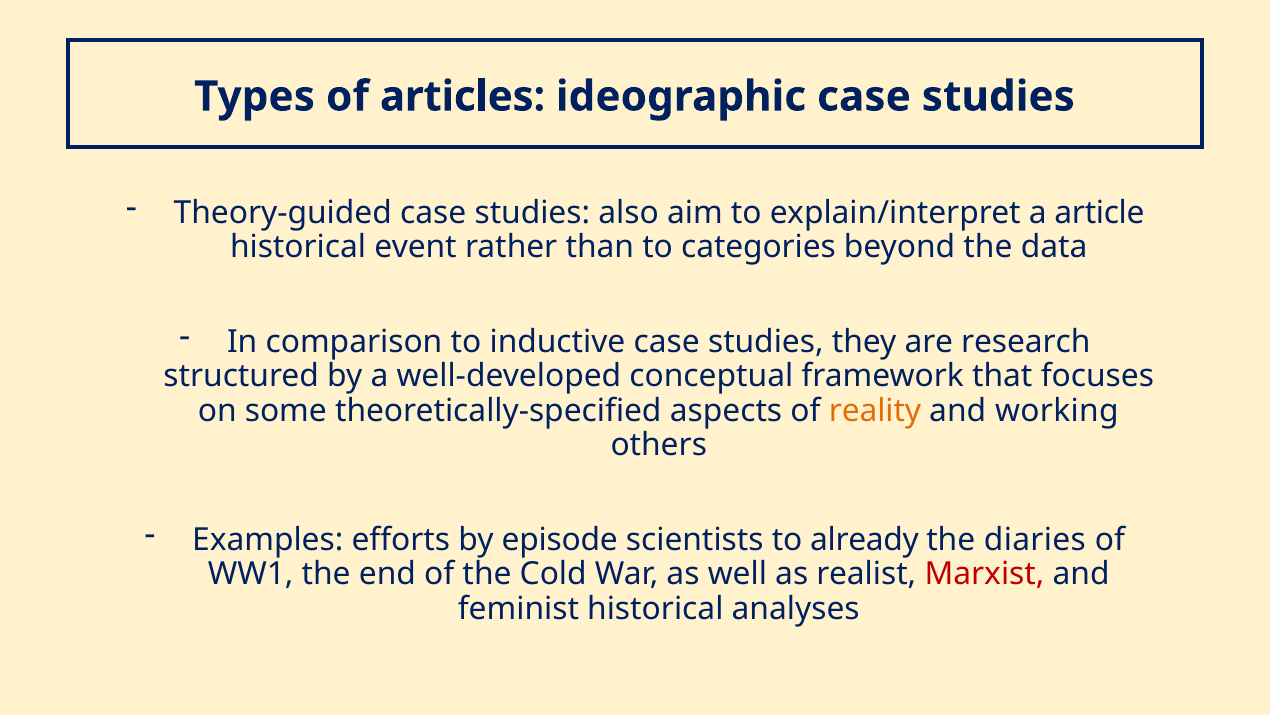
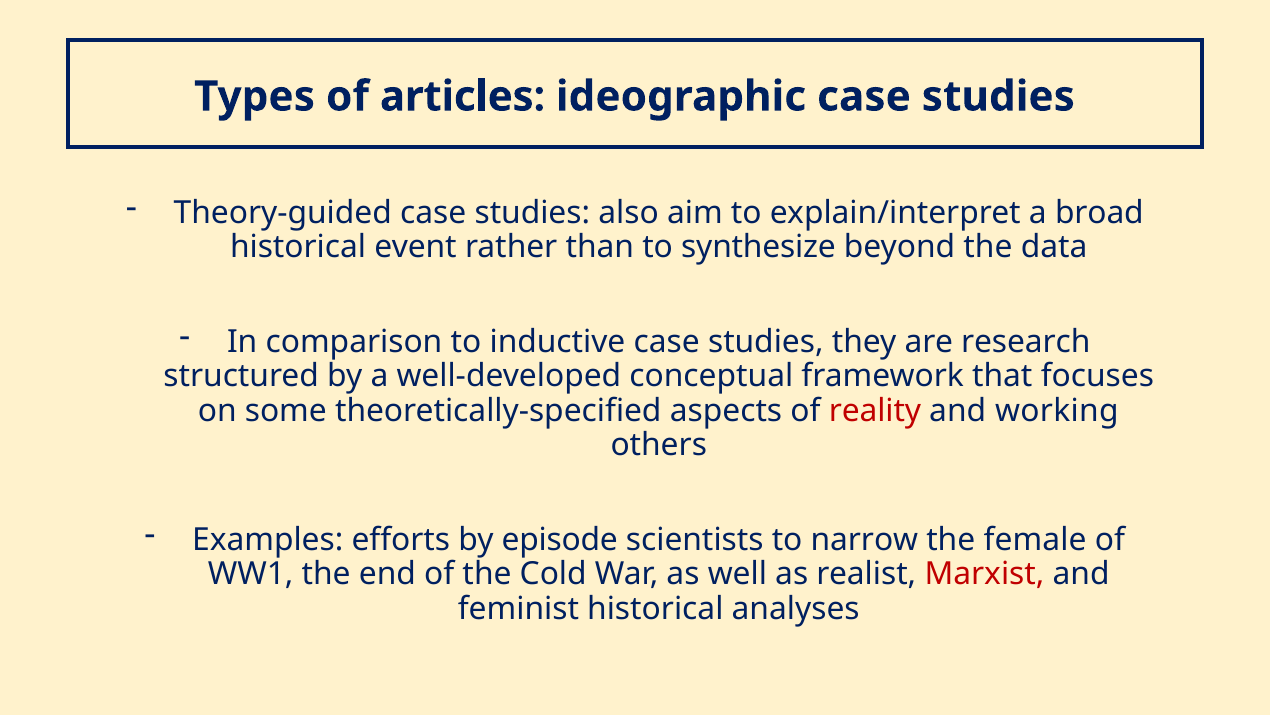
article: article -> broad (1099, 212)
categories: categories -> synthesize (759, 247)
reality colour: orange -> red (875, 410)
already: already -> narrow (864, 540)
diaries: diaries -> female (1035, 540)
